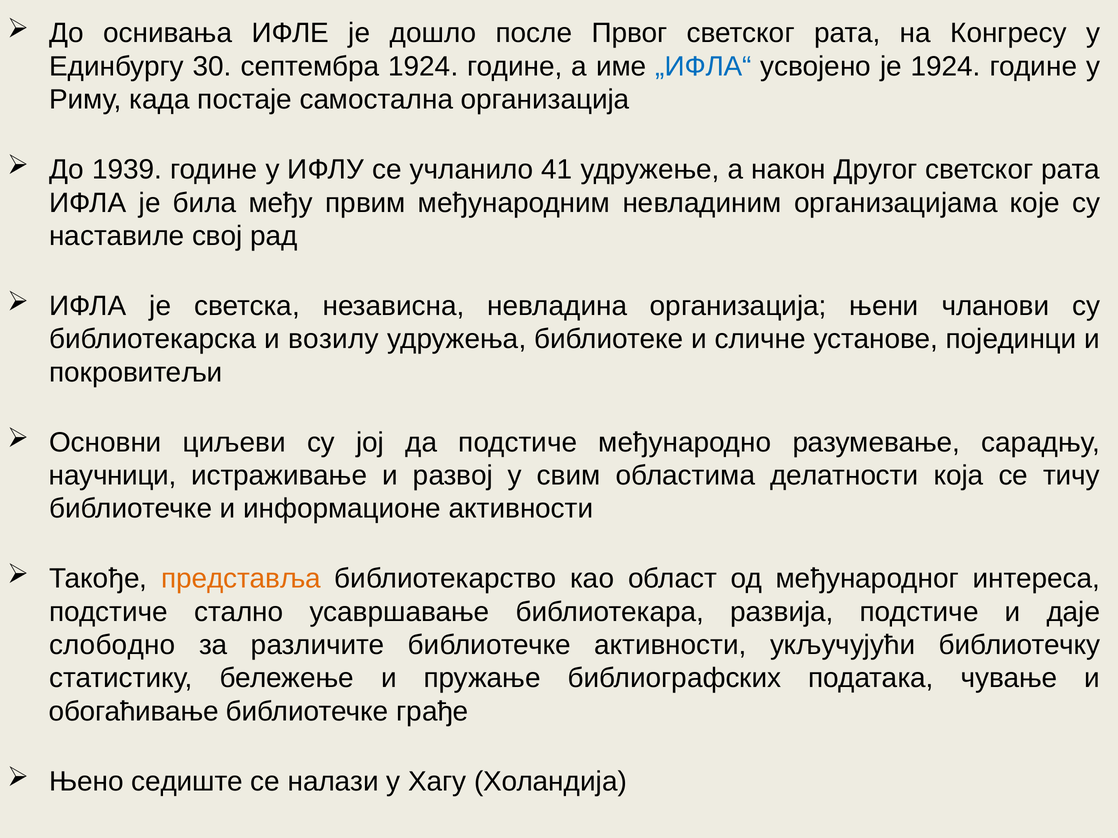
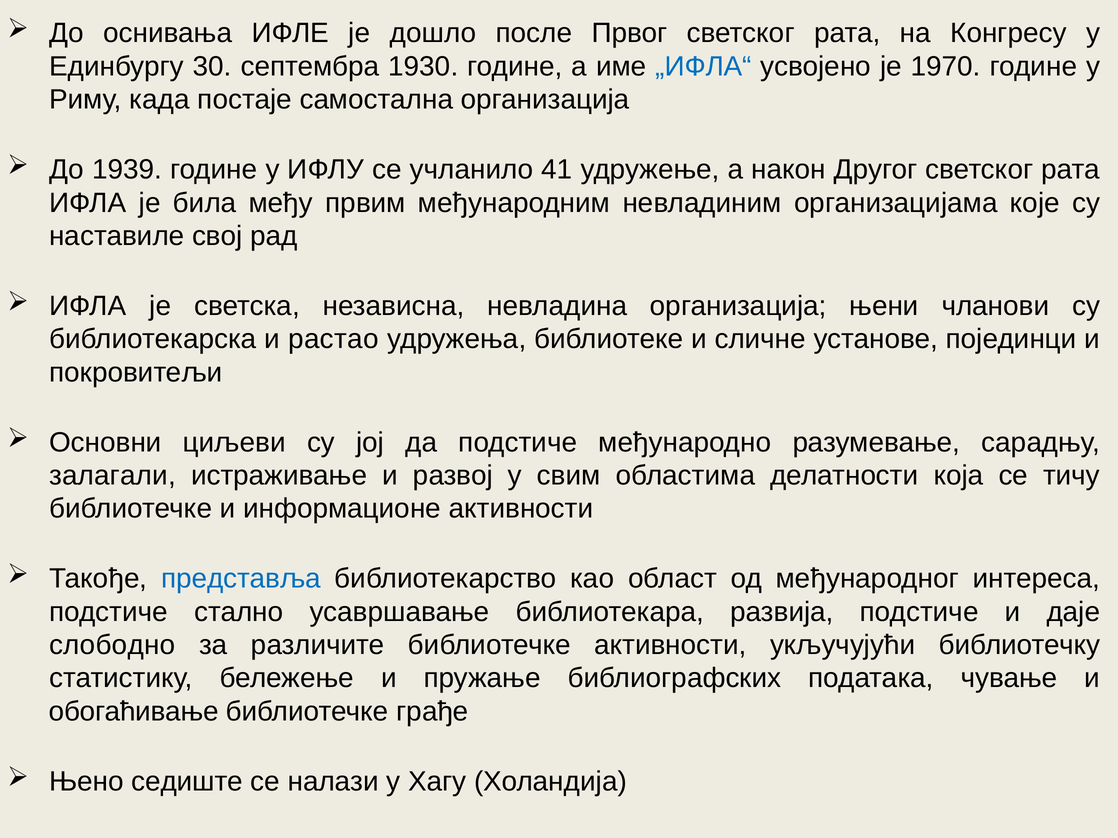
септембра 1924: 1924 -> 1930 (423, 66)
је 1924: 1924 -> 1970 (946, 66)
возилу: возилу -> растао (333, 339)
научници: научници -> залагали (112, 476)
представља colour: orange -> blue (241, 579)
